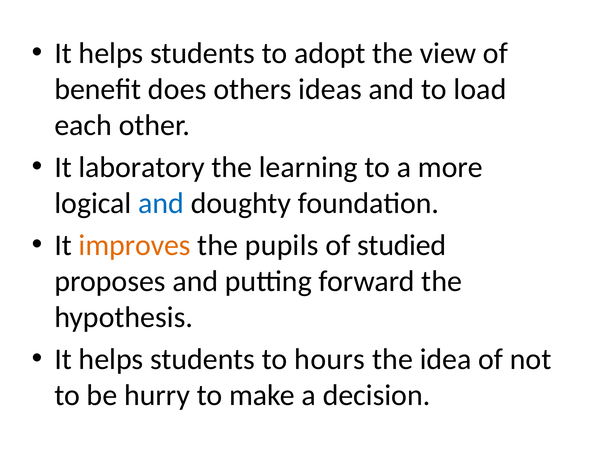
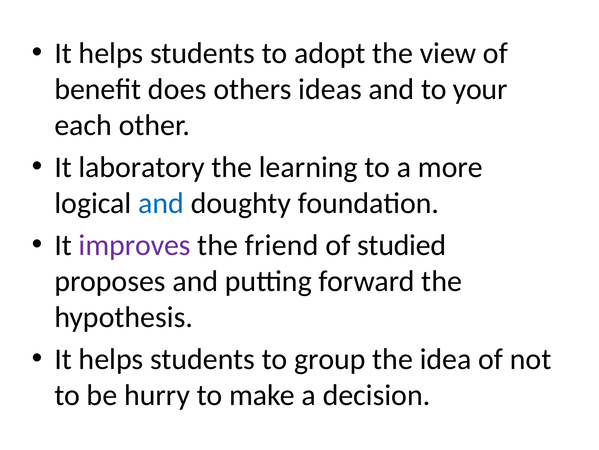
load: load -> your (480, 89)
improves colour: orange -> purple (135, 245)
pupils: pupils -> friend (282, 245)
hours: hours -> group (330, 359)
